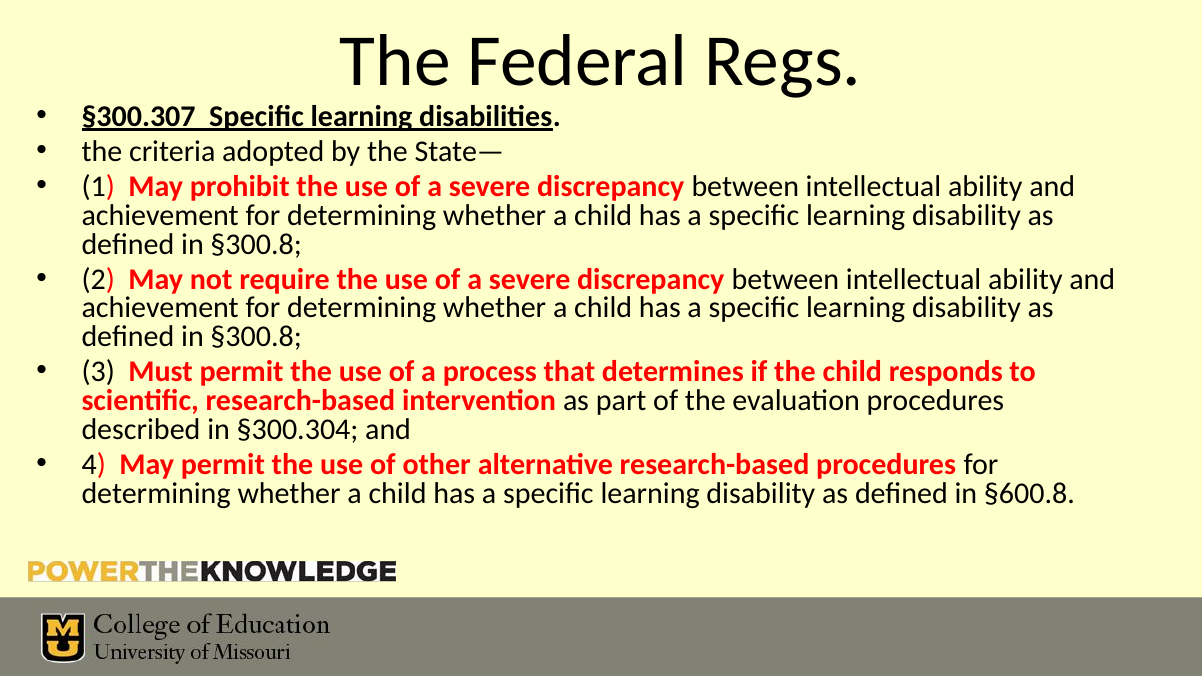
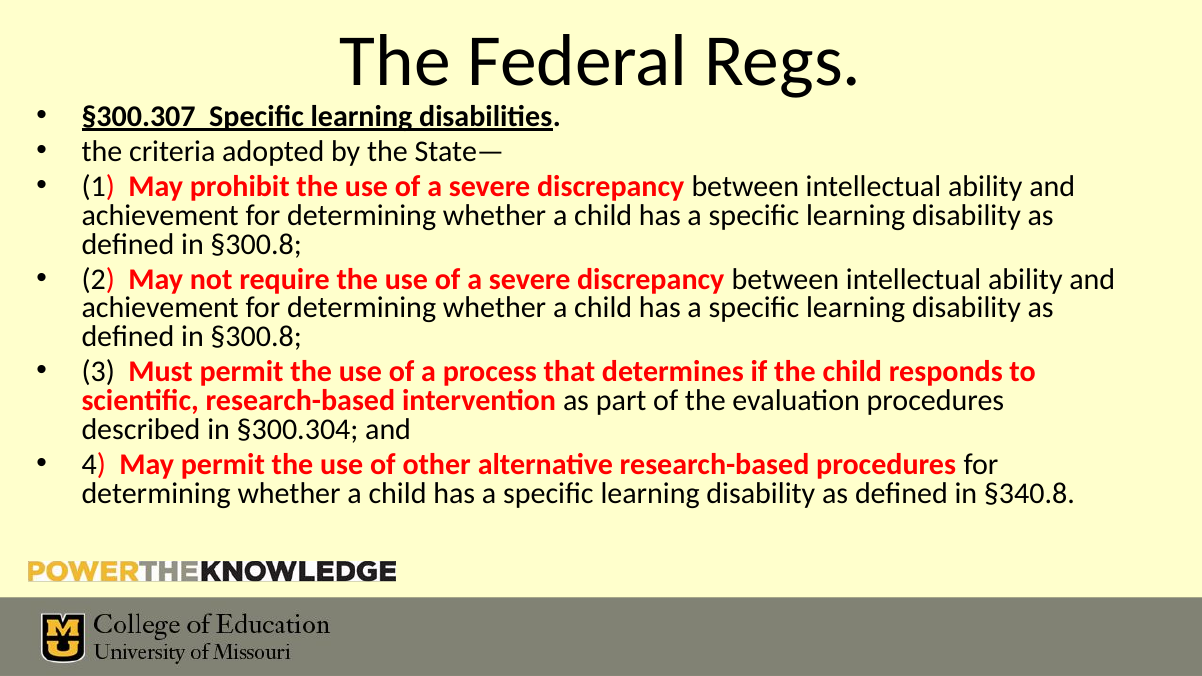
§600.8: §600.8 -> §340.8 (1029, 493)
